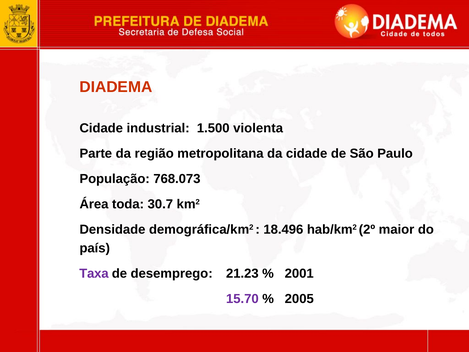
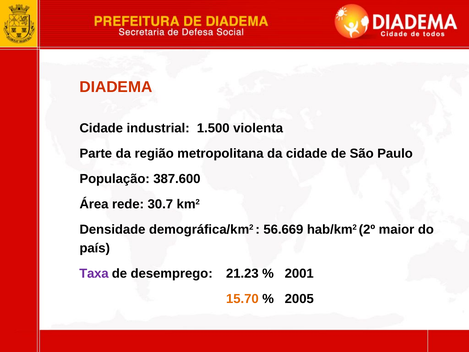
768.073: 768.073 -> 387.600 (177, 179)
toda: toda -> rede (128, 204)
18.496: 18.496 -> 56.669 (283, 229)
15.70 colour: purple -> orange (242, 299)
